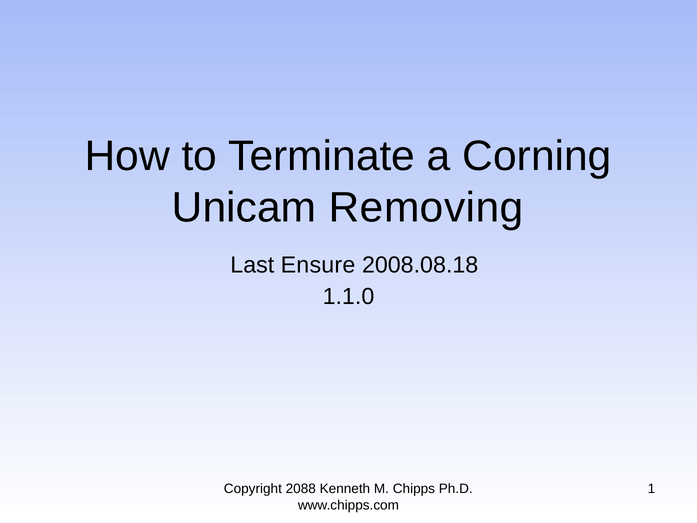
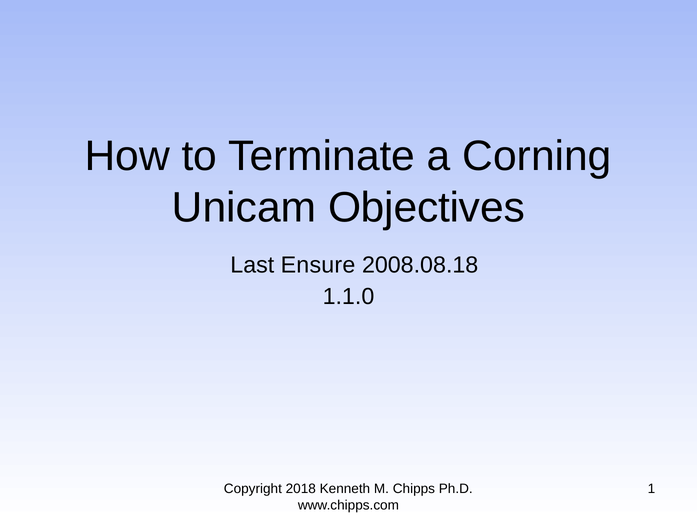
Removing: Removing -> Objectives (426, 207)
2088: 2088 -> 2018 (301, 489)
